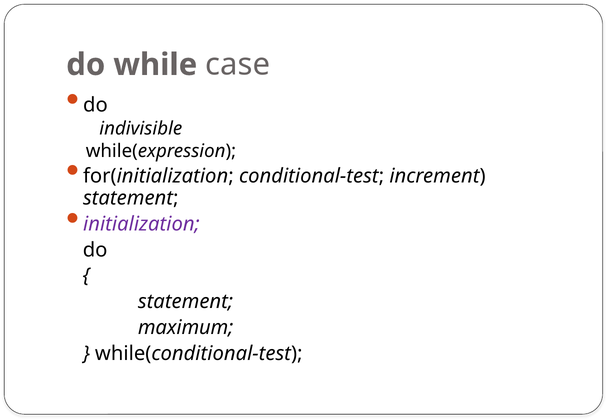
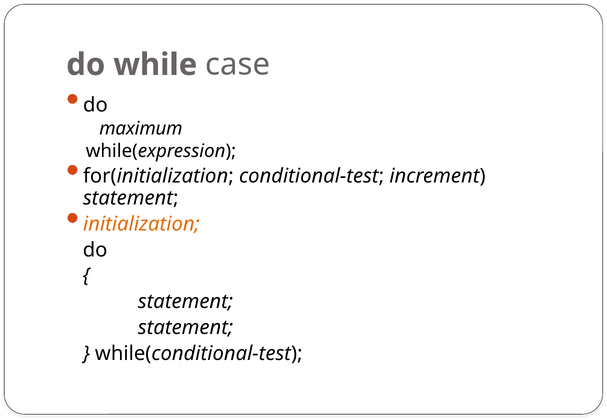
indivisible: indivisible -> maximum (141, 128)
initialization colour: purple -> orange (141, 224)
maximum: maximum -> statement (186, 328)
